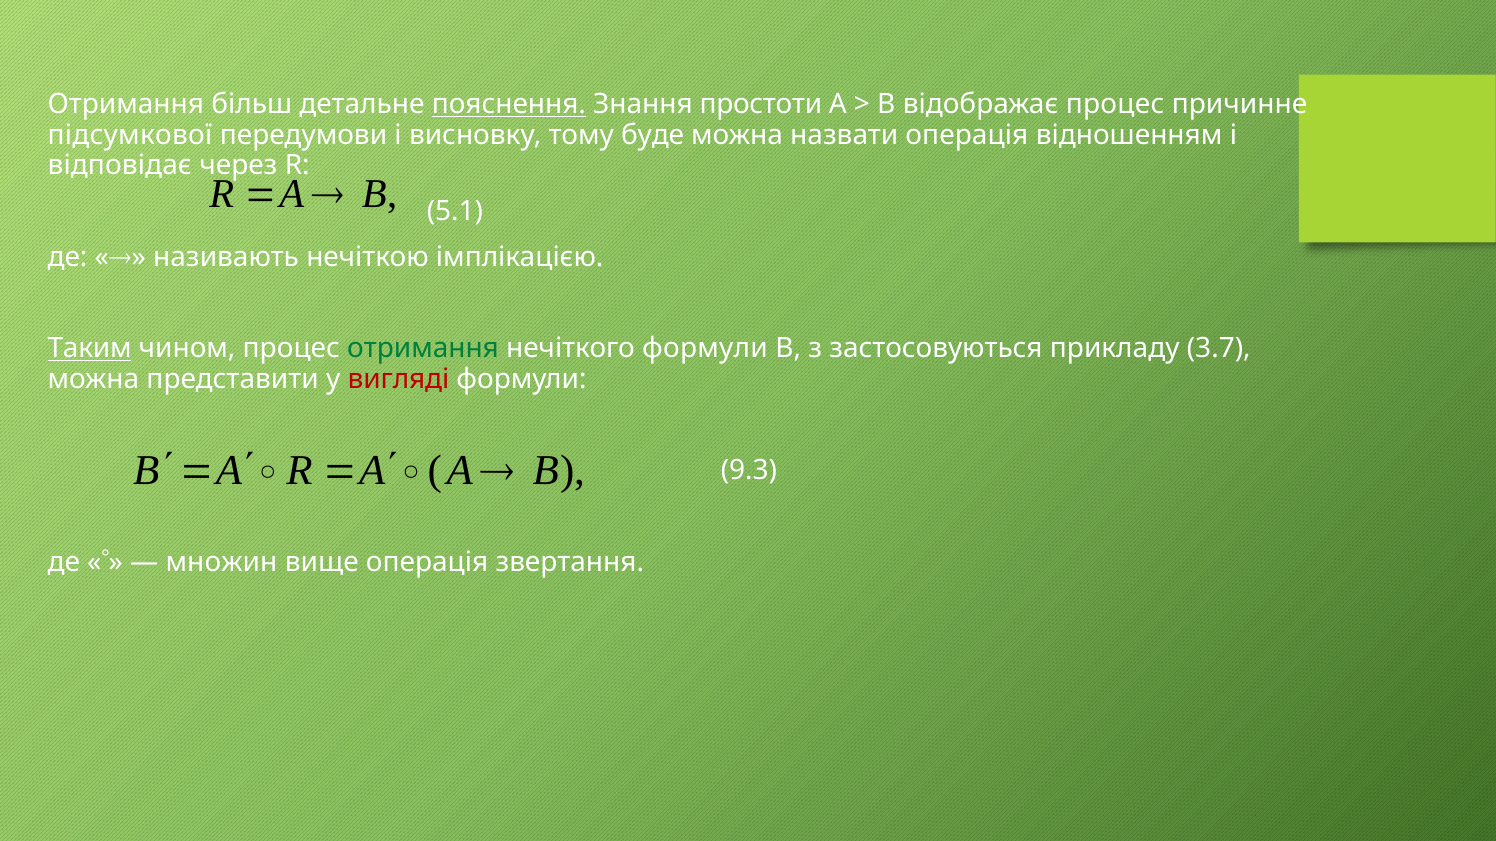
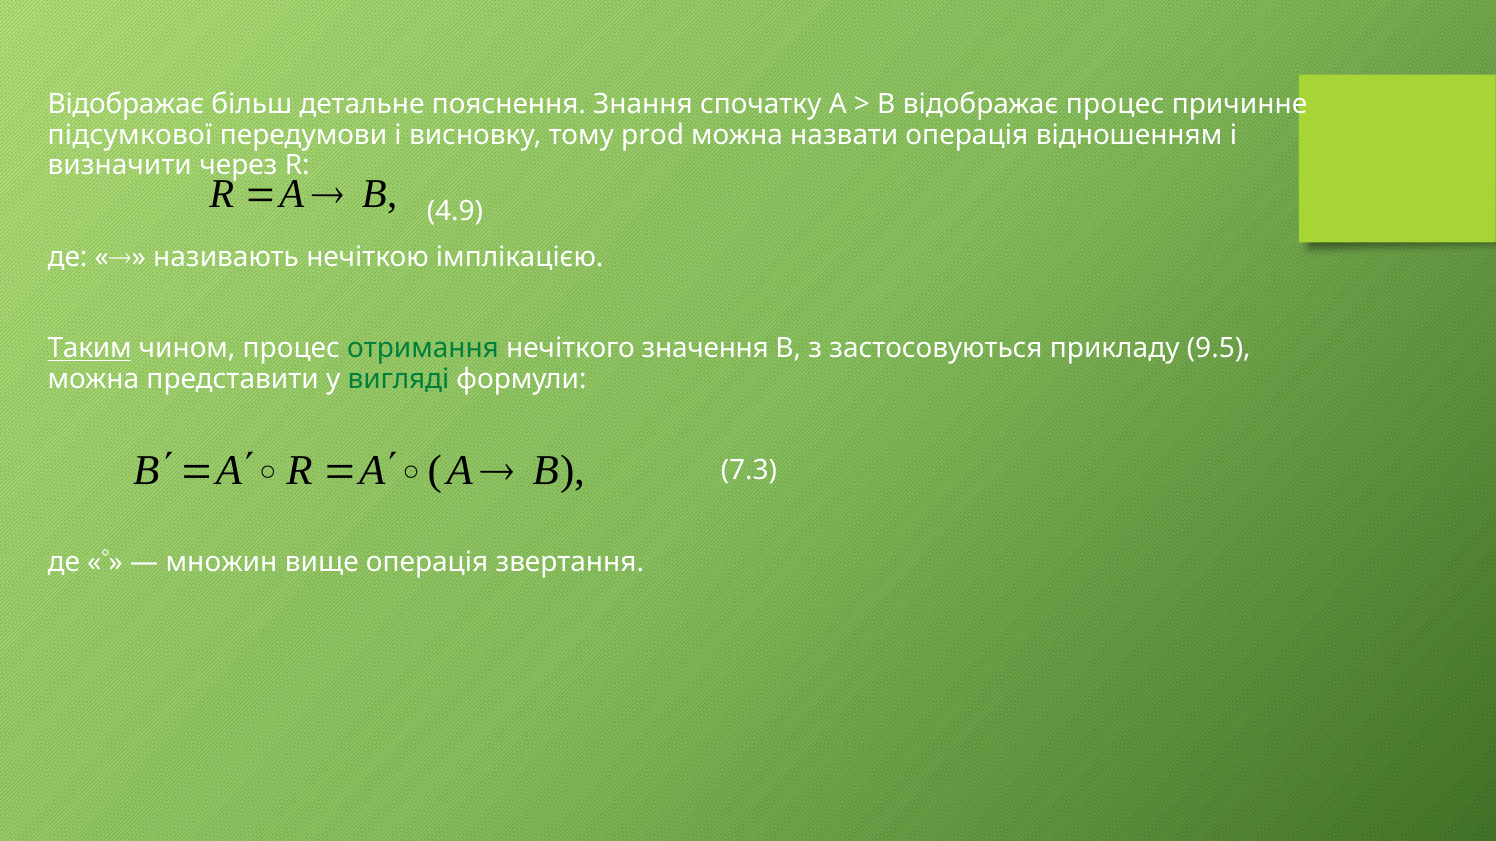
Отримання: Отримання -> Відображає (126, 105)
пояснення underline: present -> none (509, 105)
простоти: простоти -> спочатку (761, 105)
буде: буде -> prod (653, 135)
відповідає: відповідає -> визначити (120, 165)
5.1: 5.1 -> 4.9 (455, 211)
нечіткого формули: формули -> значення (705, 349)
3.7: 3.7 -> 9.5 (1219, 349)
вигляді colour: red -> green (399, 379)
9.3: 9.3 -> 7.3 (749, 471)
